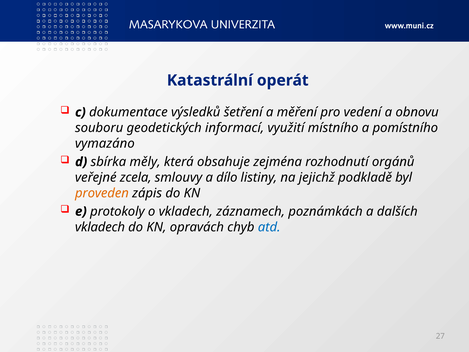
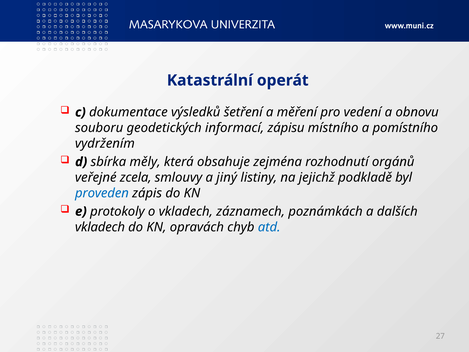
využití: využití -> zápisu (286, 128)
vymazáno: vymazáno -> vydržením (105, 144)
dílo: dílo -> jiný (227, 177)
proveden colour: orange -> blue (102, 193)
